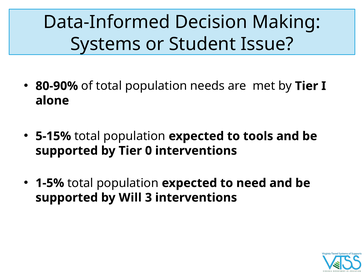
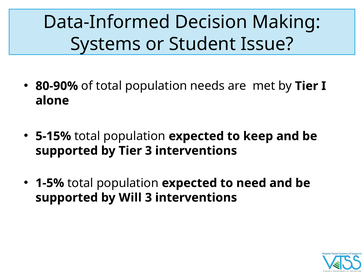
tools: tools -> keep (258, 136)
Tier 0: 0 -> 3 (149, 151)
